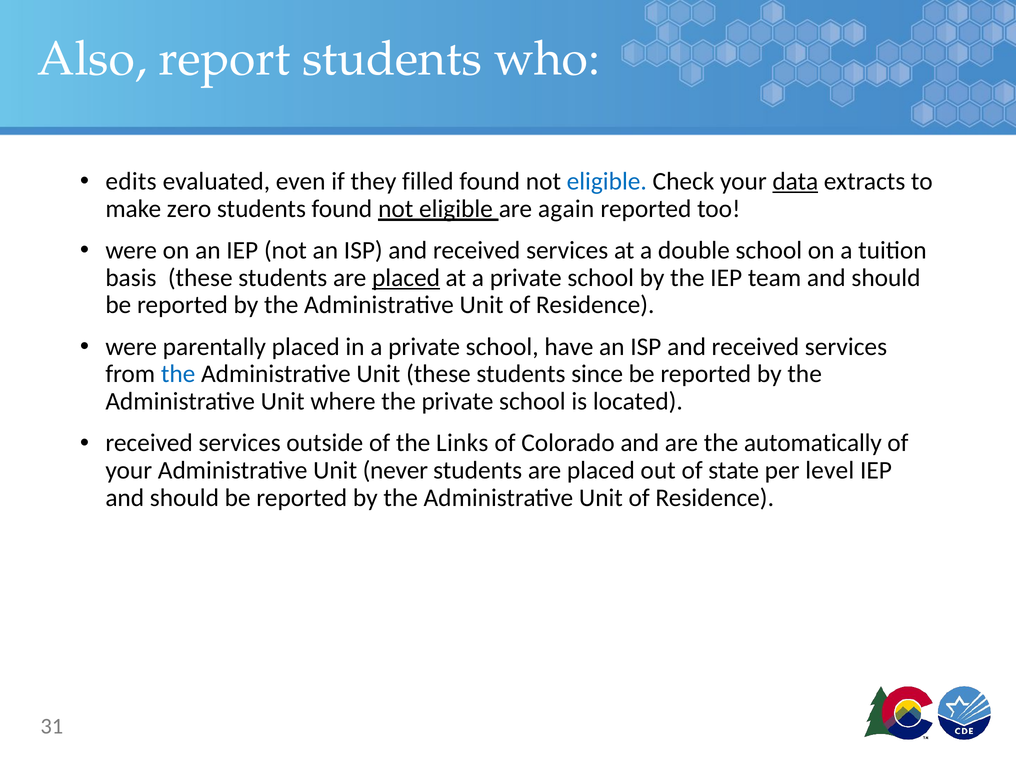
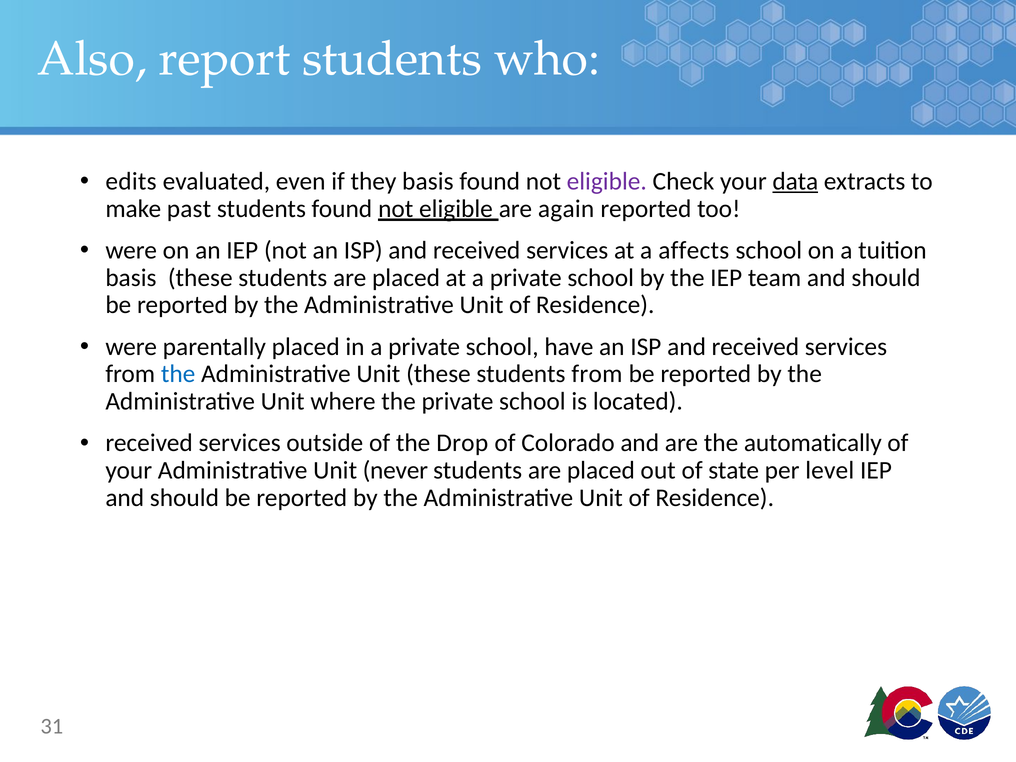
they filled: filled -> basis (428, 181)
eligible colour: blue -> purple (607, 181)
zero: zero -> past (189, 209)
double: double -> affects (694, 250)
placed underline: present -> none (406, 278)
students since: since -> from (597, 374)
Links: Links -> Drop (462, 443)
